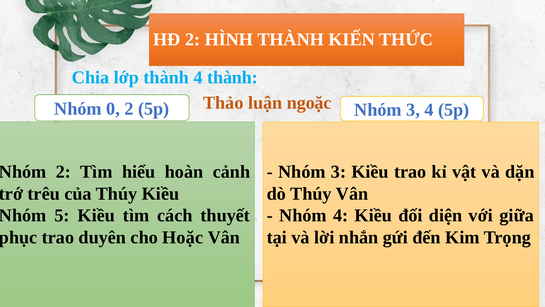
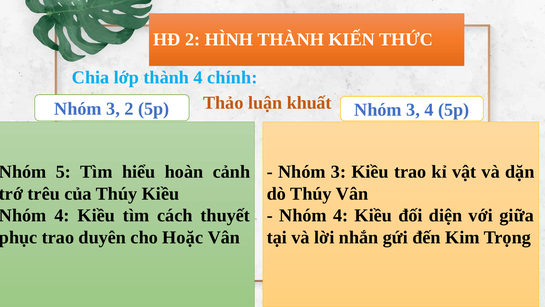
4 thành: thành -> chính (232, 77)
ngoặc: ngoặc -> khuất (309, 103)
0: 0 -> 3 (113, 109)
2: 2 -> 5 (63, 172)
5: 5 -> 4 (62, 215)
